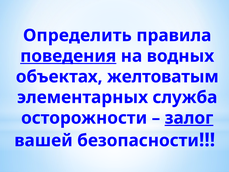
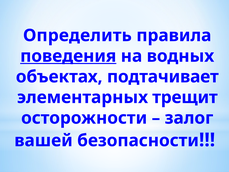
желтоватым: желтоватым -> подтачивает (163, 77)
служба: служба -> трещит (185, 97)
залог underline: present -> none (189, 118)
